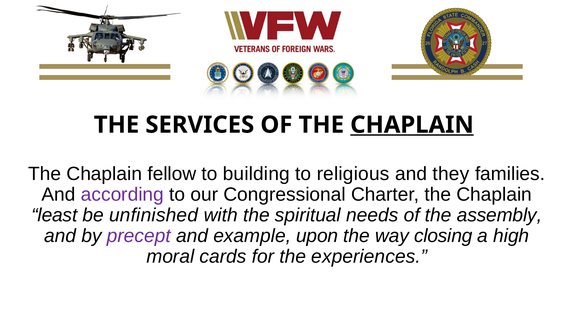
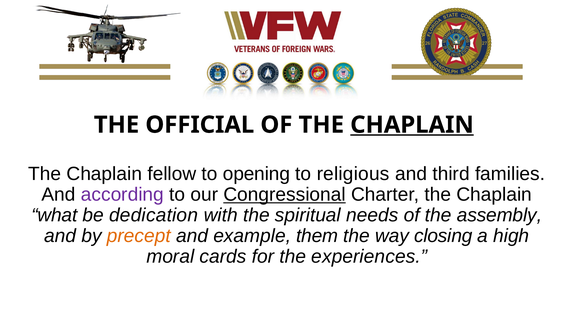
SERVICES: SERVICES -> OFFICIAL (200, 125)
building: building -> opening (256, 174)
they: they -> third (451, 174)
Congressional underline: none -> present (285, 194)
least: least -> what (54, 215)
unfinished: unfinished -> dedication (154, 215)
precept colour: purple -> orange (139, 236)
upon: upon -> them (317, 236)
